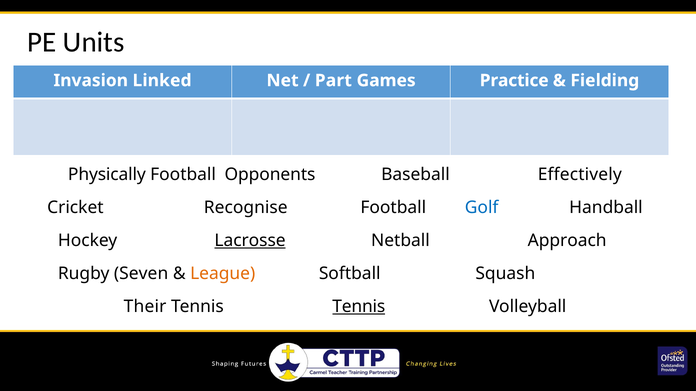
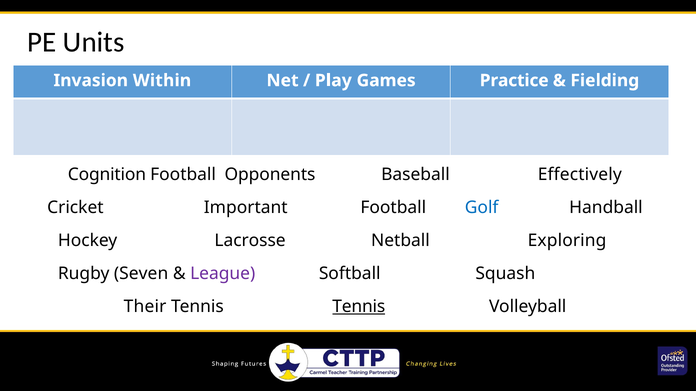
Linked: Linked -> Within (162, 81)
Part: Part -> Play (333, 81)
Physically: Physically -> Cognition (107, 175)
Recognise: Recognise -> Important (246, 208)
Lacrosse underline: present -> none (250, 241)
Approach: Approach -> Exploring (567, 241)
League colour: orange -> purple (223, 274)
